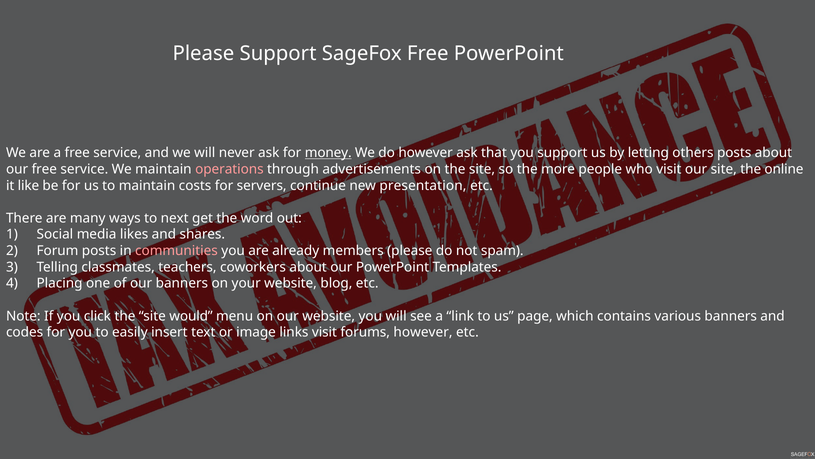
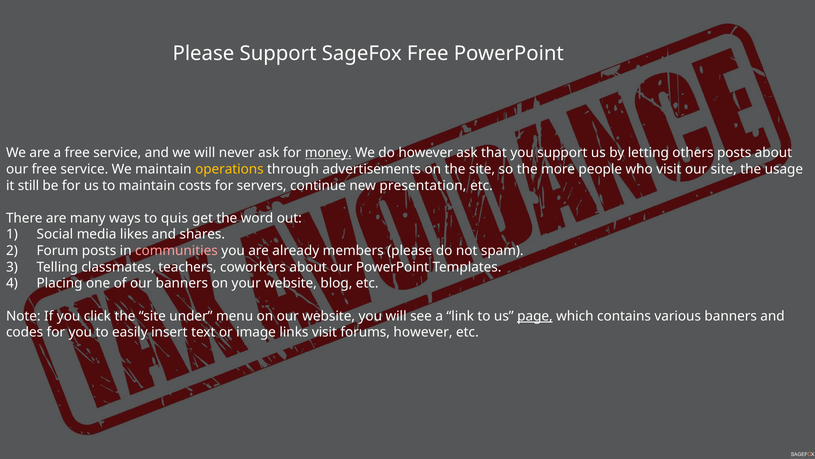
operations colour: pink -> yellow (229, 169)
online: online -> usage (784, 169)
like: like -> still (28, 185)
next: next -> quis (175, 218)
would: would -> under (191, 316)
page underline: none -> present (535, 316)
